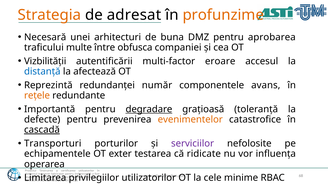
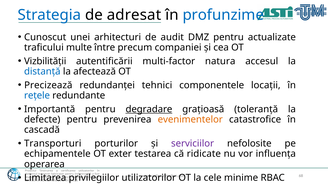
Strategia colour: orange -> blue (49, 15)
profunzime colour: orange -> blue (223, 15)
Necesară: Necesară -> Cunoscut (45, 37)
buna: buna -> audit (172, 37)
aprobarea: aprobarea -> actualizate (272, 37)
obfusca: obfusca -> precum (135, 48)
eroare: eroare -> natura (220, 61)
Reprezintă: Reprezintă -> Precizează (48, 85)
număr: număr -> tehnici (157, 85)
avans: avans -> locații (266, 85)
rețele colour: orange -> blue (37, 96)
cascadă underline: present -> none (42, 130)
